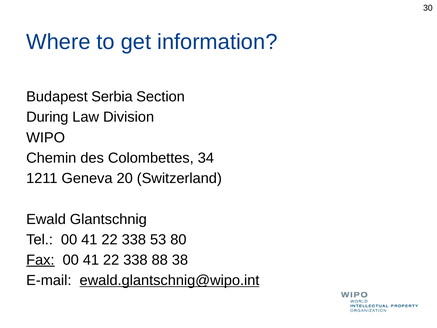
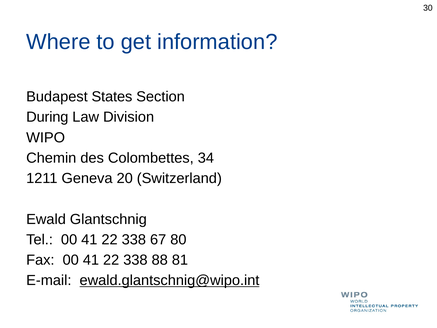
Serbia: Serbia -> States (112, 97)
53: 53 -> 67 (158, 239)
Fax underline: present -> none (40, 260)
38: 38 -> 81 (180, 260)
